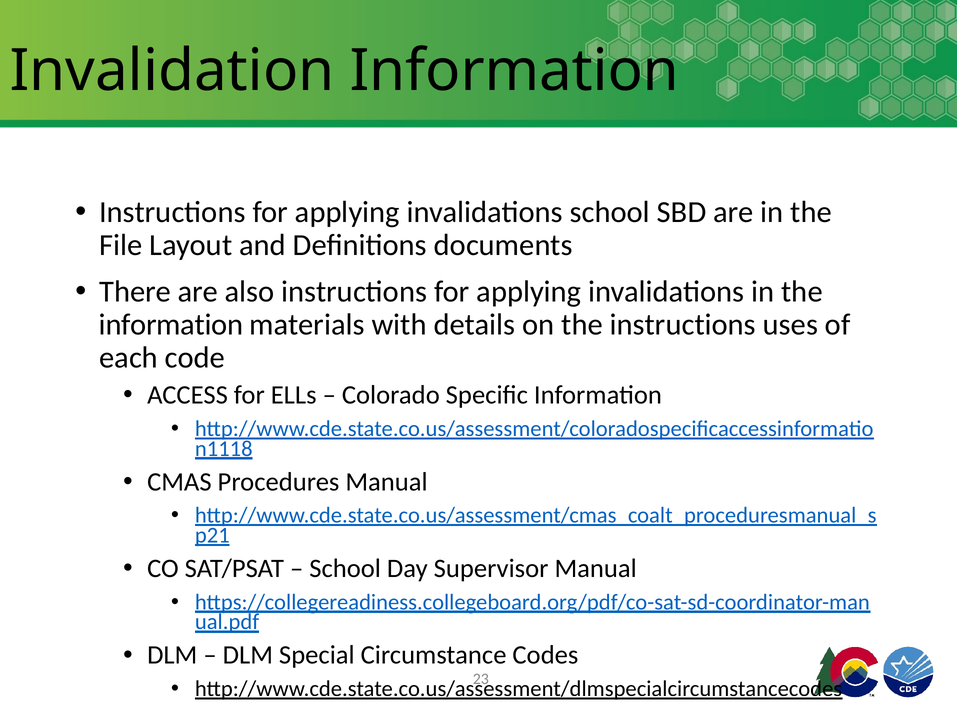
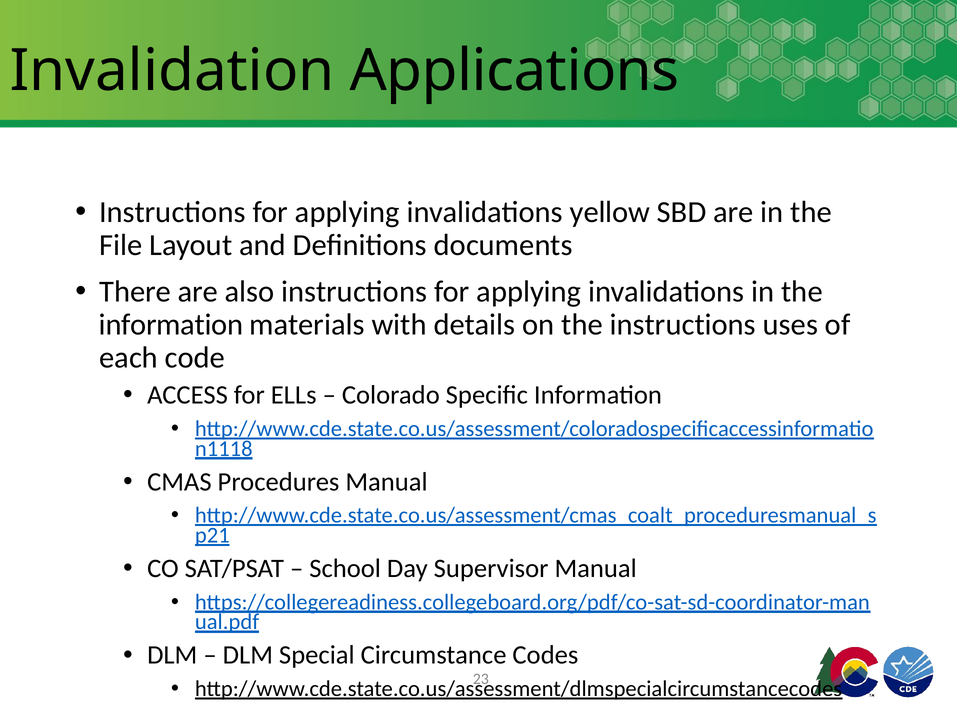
Invalidation Information: Information -> Applications (515, 71)
invalidations school: school -> yellow (610, 212)
